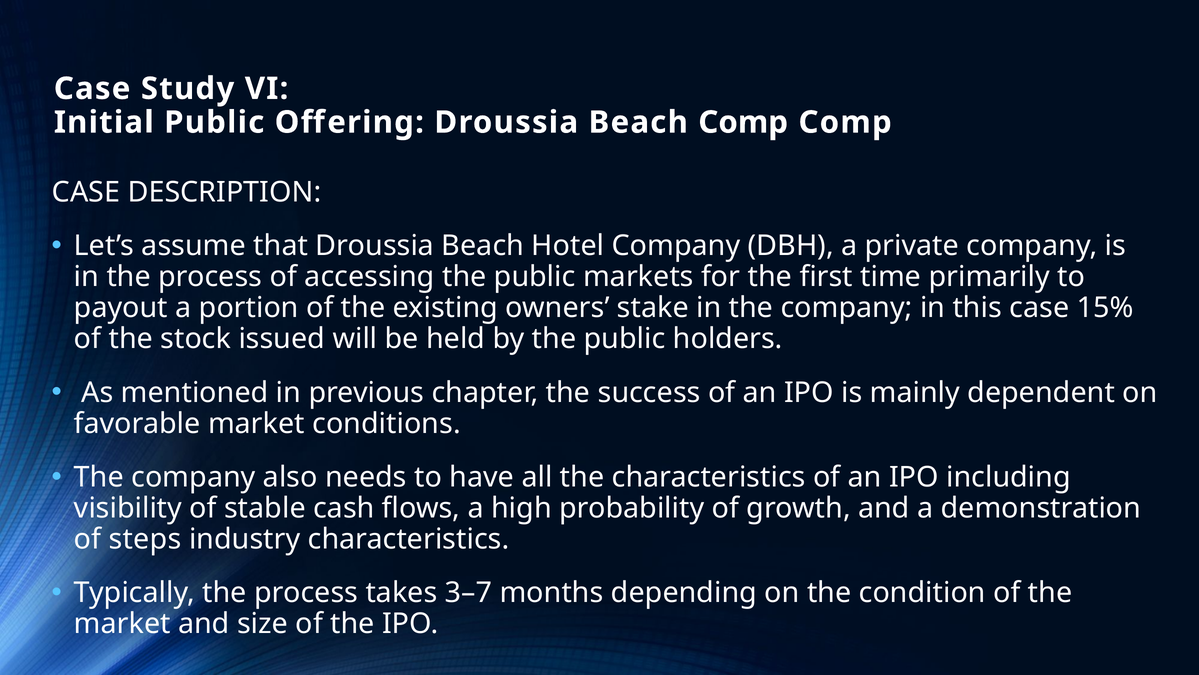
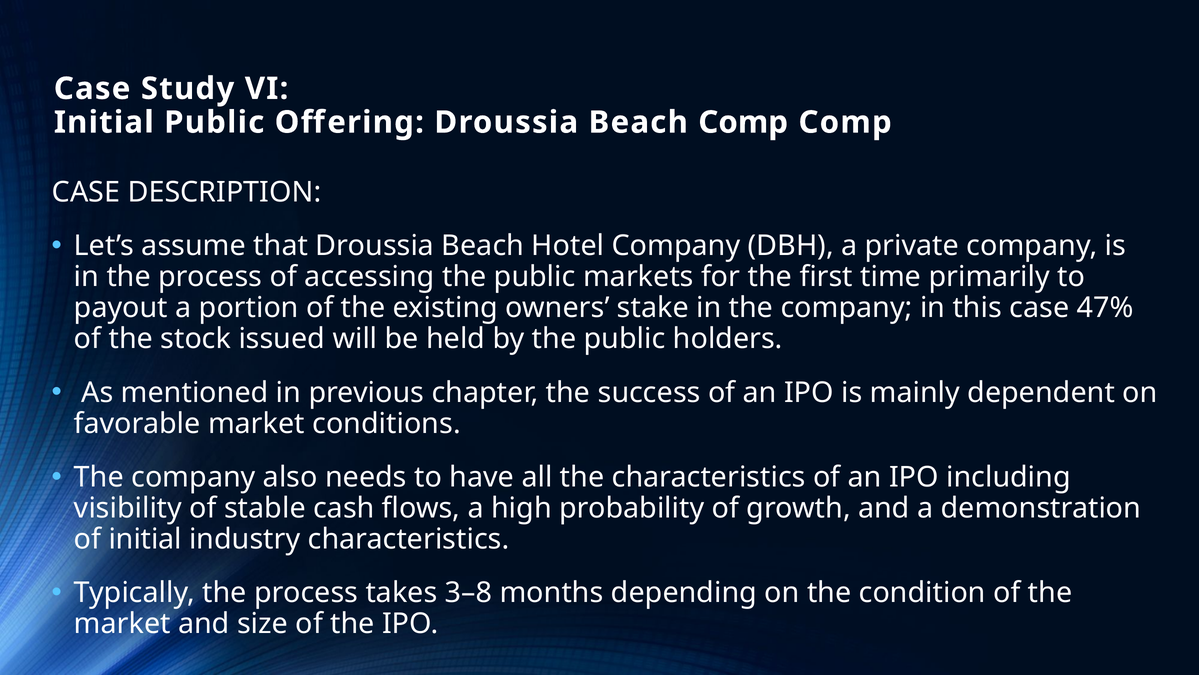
15%: 15% -> 47% (1105, 308)
of steps: steps -> initial (145, 539)
3–7: 3–7 -> 3–8 (468, 592)
